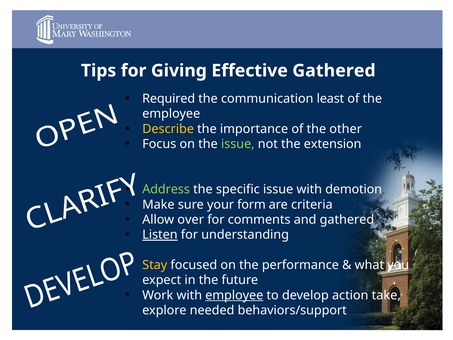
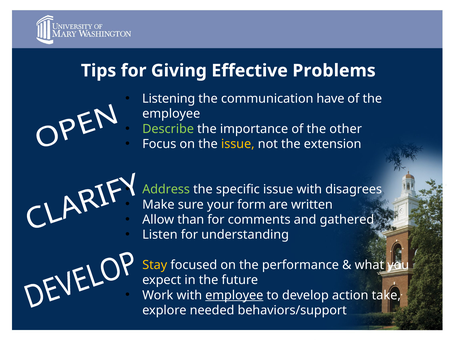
Effective Gathered: Gathered -> Problems (334, 71)
Required: Required -> Listening (169, 99)
least: least -> have (330, 99)
Describe colour: yellow -> light green (168, 129)
issue colour: light green -> yellow (238, 144)
demotion: demotion -> disagrees (354, 189)
criteria: criteria -> written (312, 204)
over: over -> than (191, 219)
Listen underline: present -> none (160, 235)
